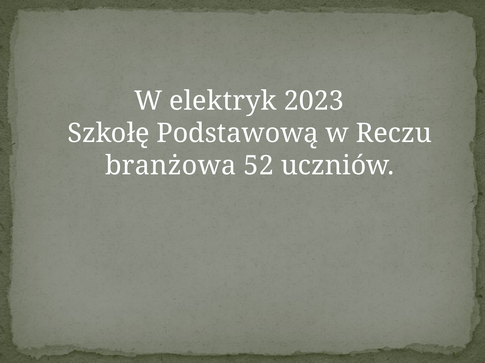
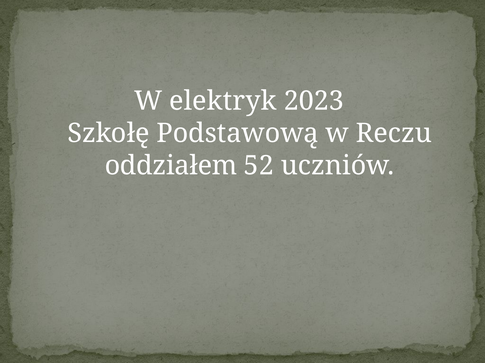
branżowa: branżowa -> oddziałem (171, 166)
